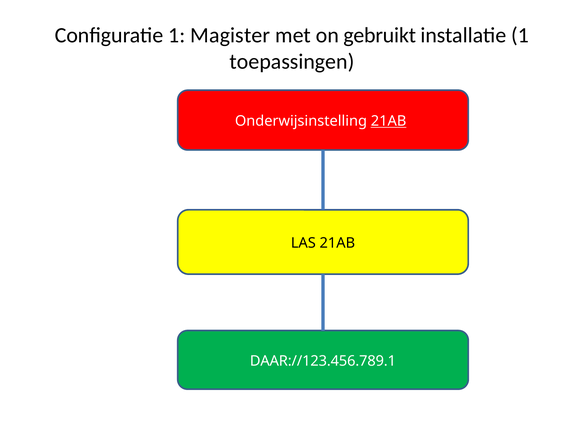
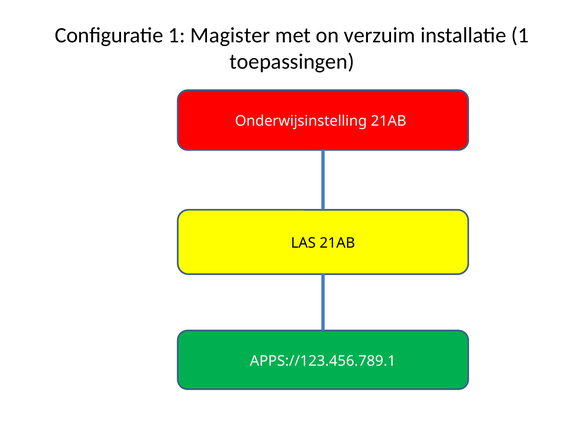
gebruikt: gebruikt -> verzuim (380, 35)
21AB underline: present -> none (389, 121)
DAAR://123.456.789.1: DAAR://123.456.789.1 -> APPS://123.456.789.1 (323, 361)
